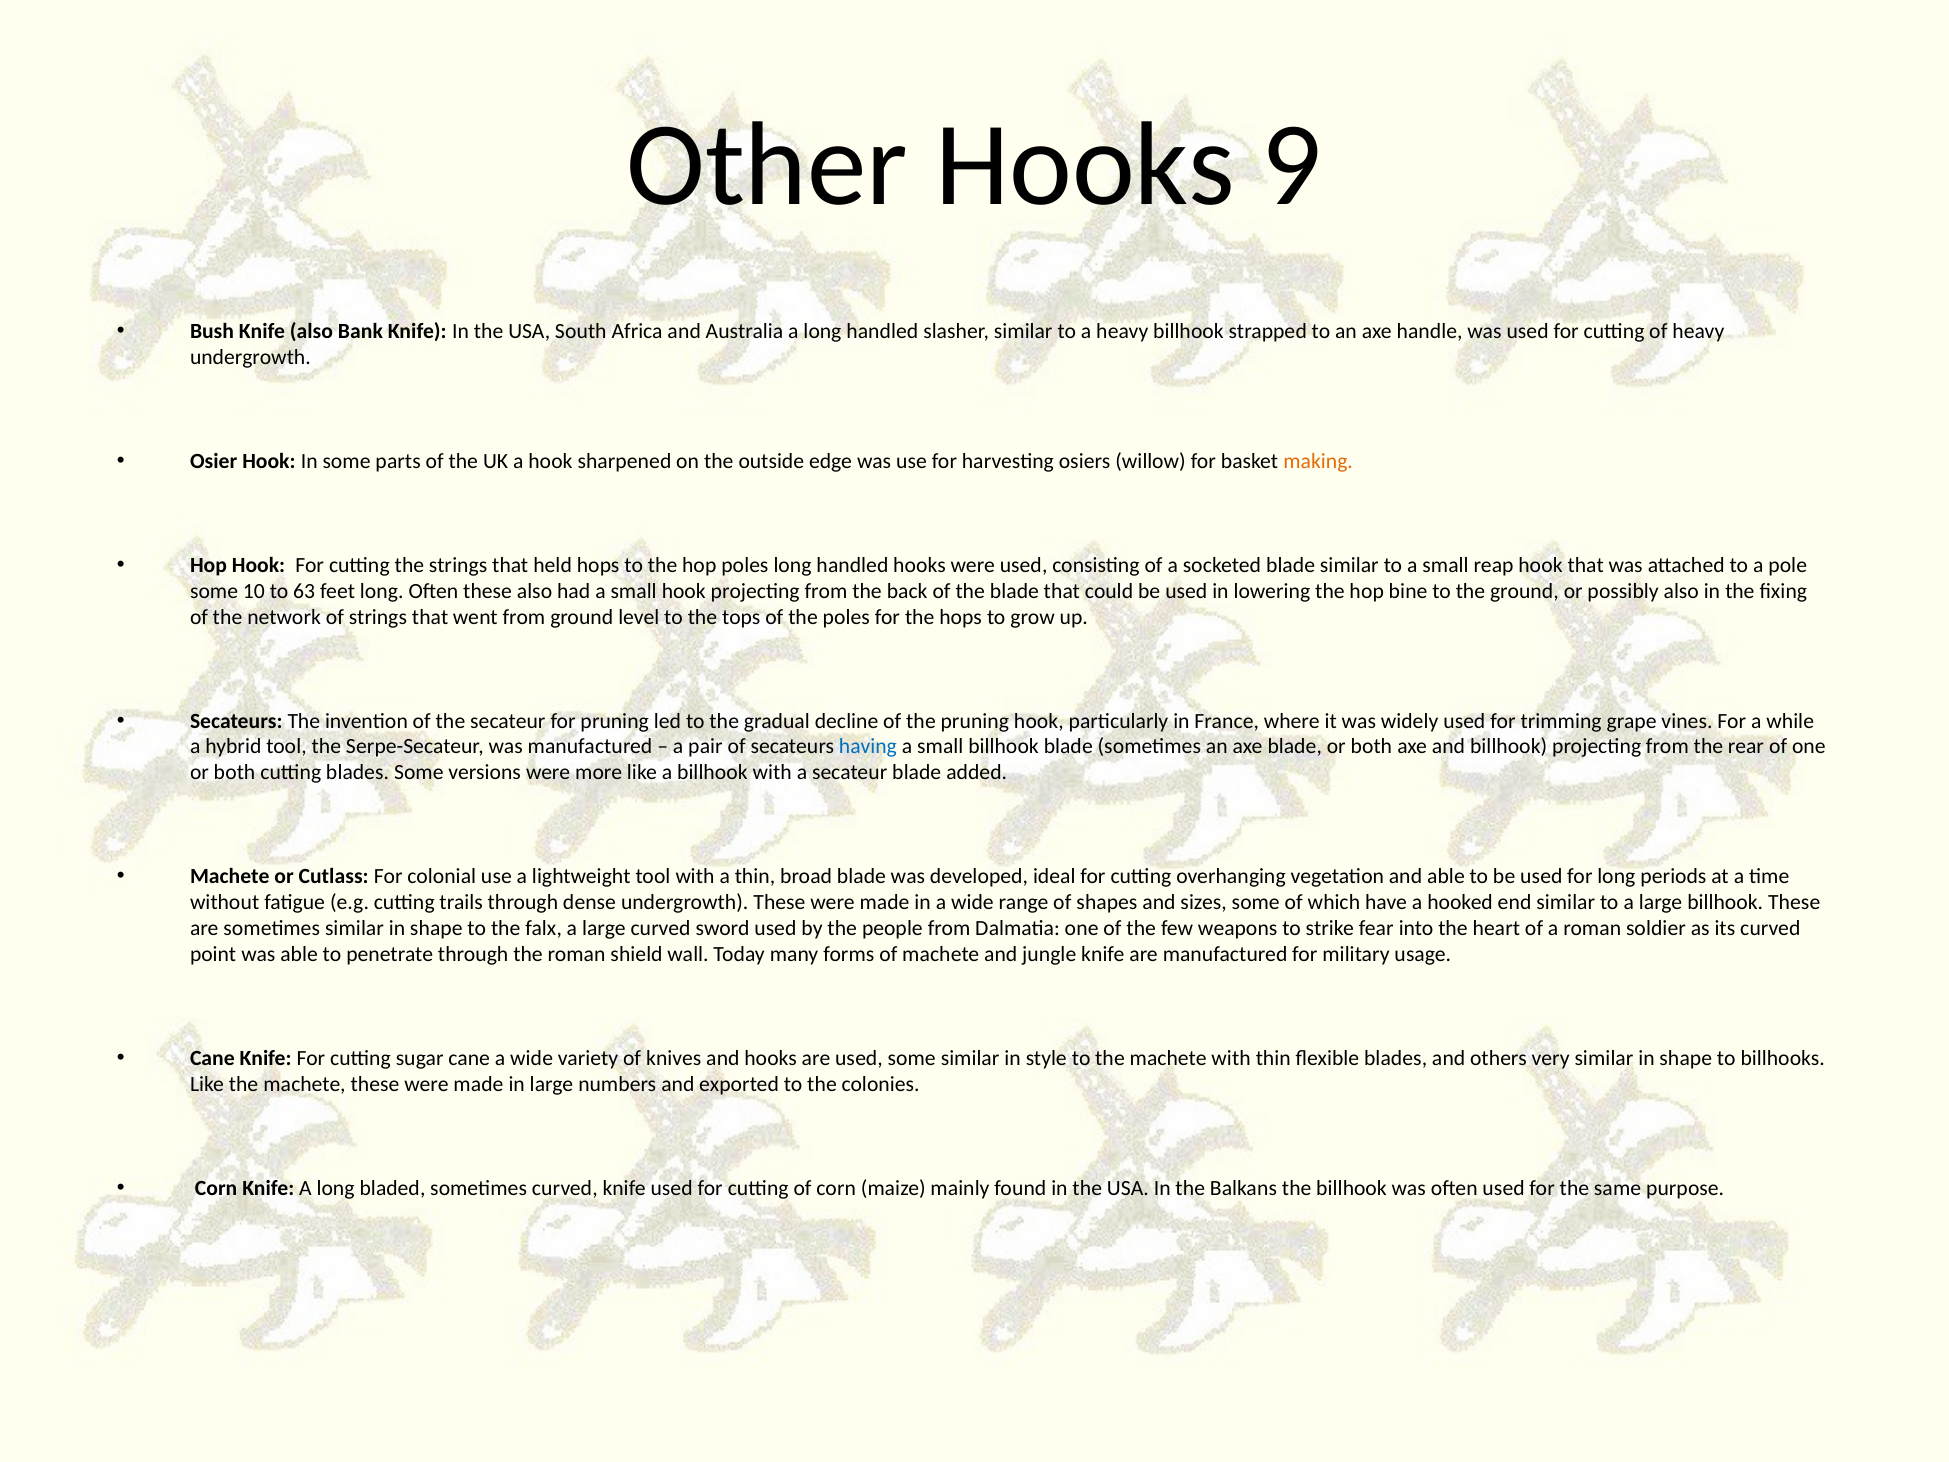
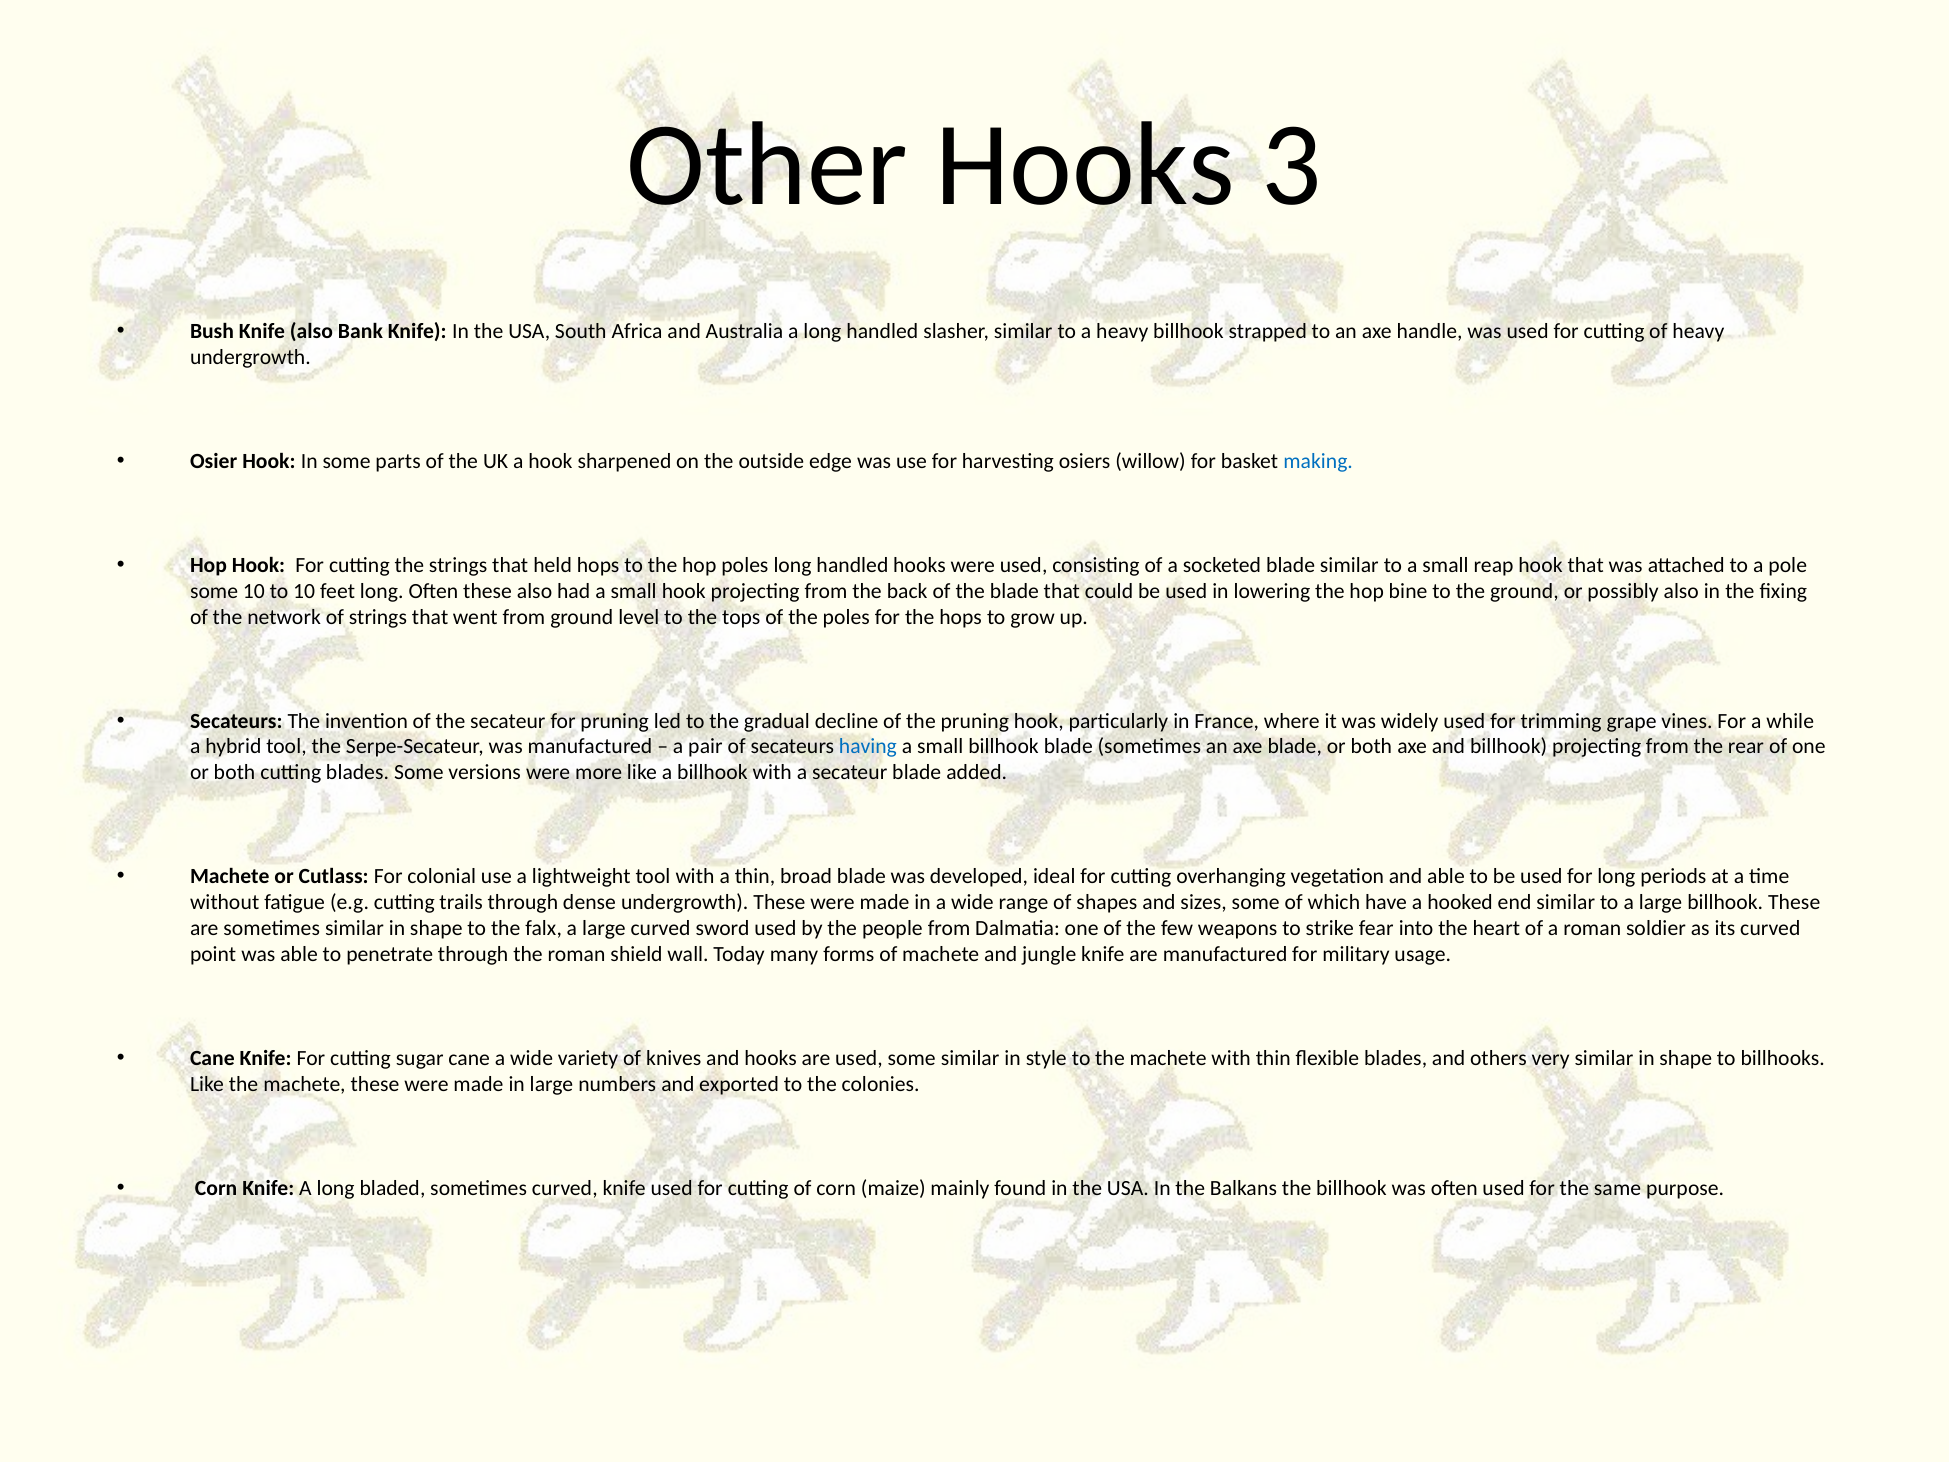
9: 9 -> 3 (1292, 165)
making colour: orange -> blue (1318, 461)
to 63: 63 -> 10 (304, 591)
